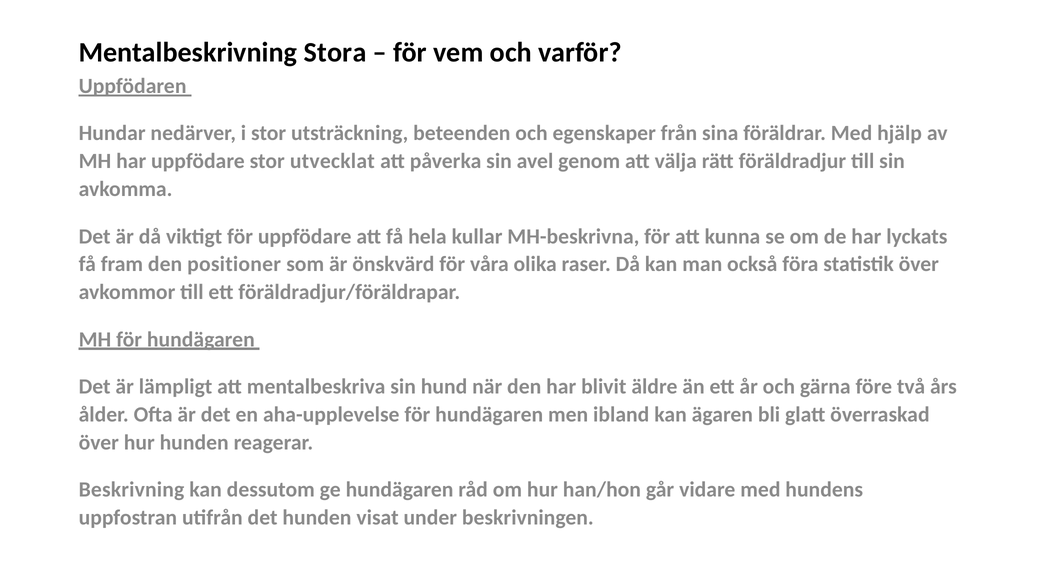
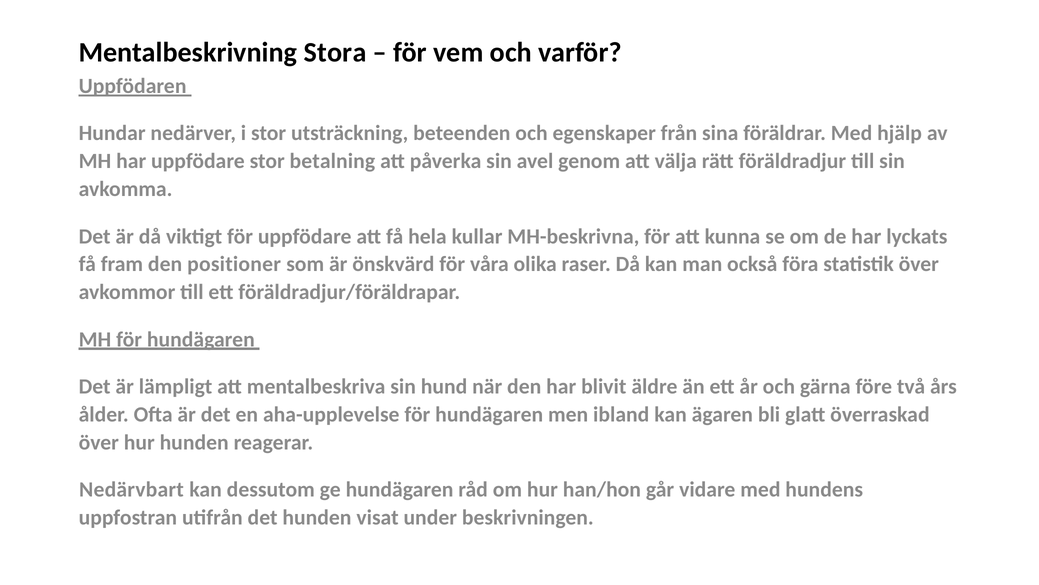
utvecklat: utvecklat -> betalning (332, 161)
Beskrivning: Beskrivning -> Nedärvbart (131, 489)
